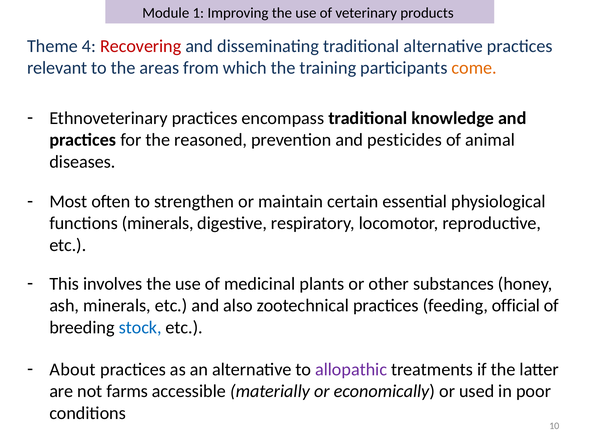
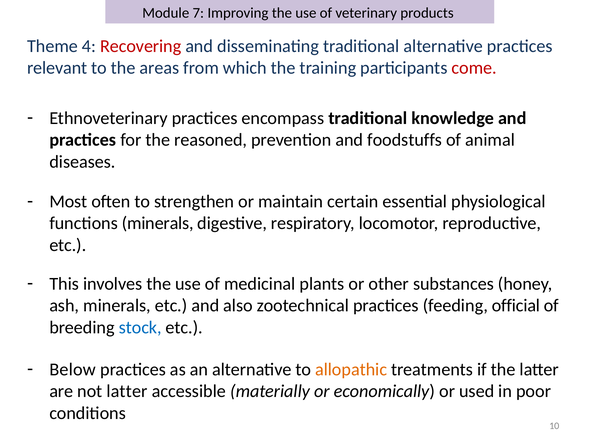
1: 1 -> 7 (198, 13)
come colour: orange -> red (474, 68)
pesticides: pesticides -> foodstuffs (405, 140)
About: About -> Below (73, 370)
allopathic colour: purple -> orange (351, 370)
not farms: farms -> latter (127, 392)
